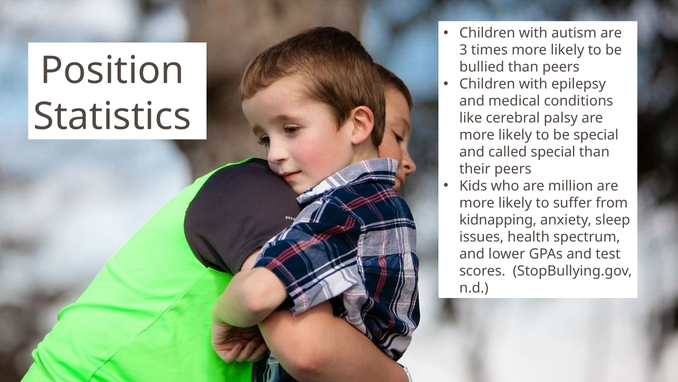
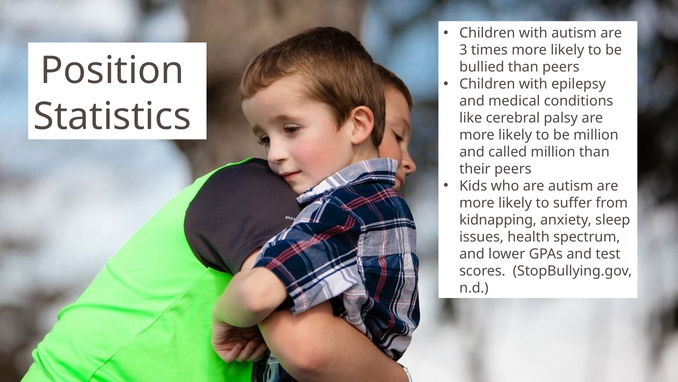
be special: special -> million (596, 135)
called special: special -> million (553, 152)
are million: million -> autism (571, 186)
